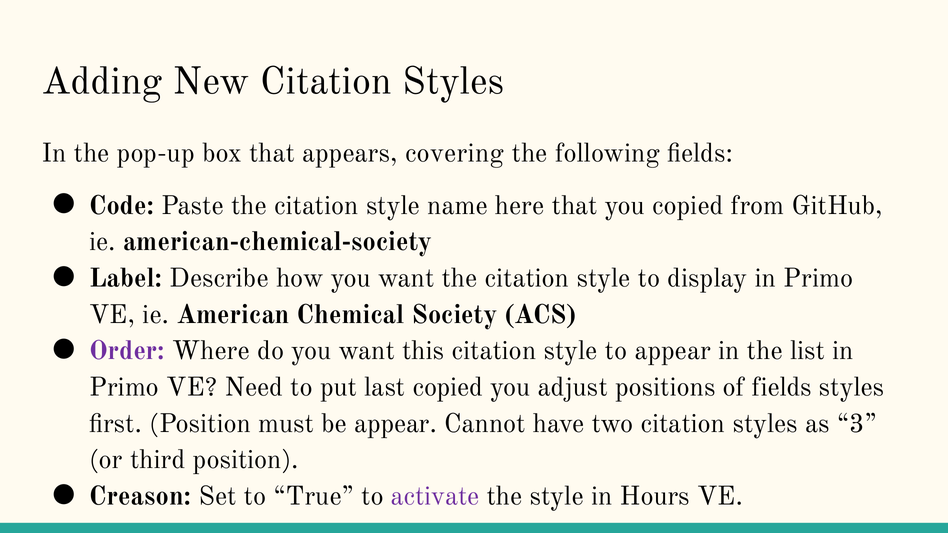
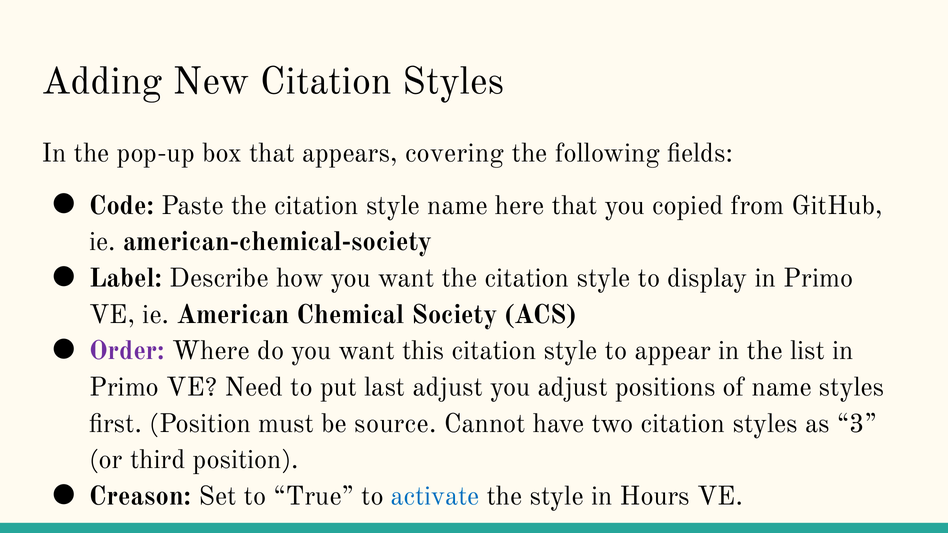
last copied: copied -> adjust (448, 387)
of fields: fields -> name (782, 387)
be appear: appear -> source (395, 424)
activate colour: purple -> blue (435, 496)
